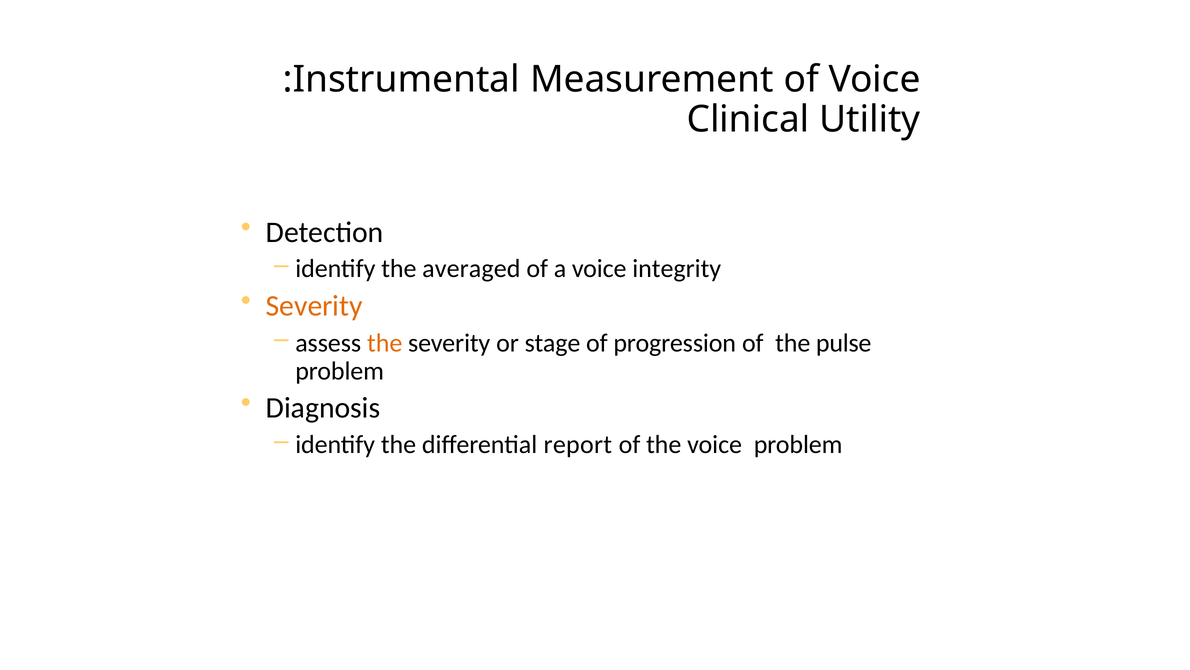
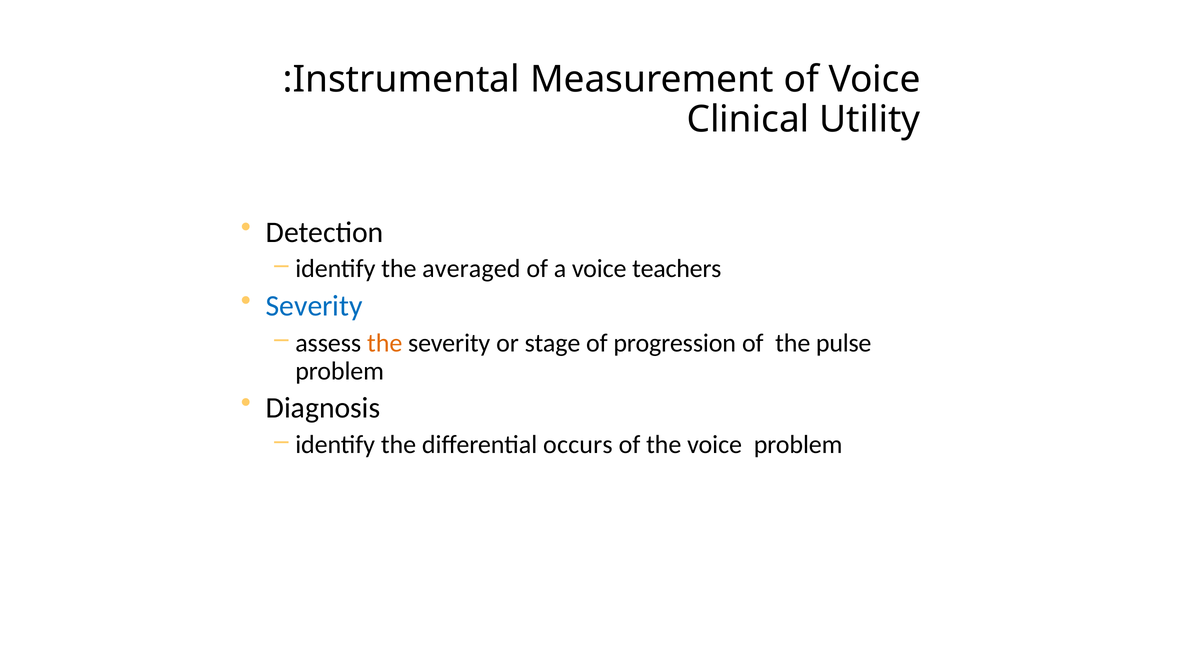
integrity: integrity -> teachers (677, 269)
Severity colour: orange -> blue (314, 306)
report: report -> occurs (578, 444)
